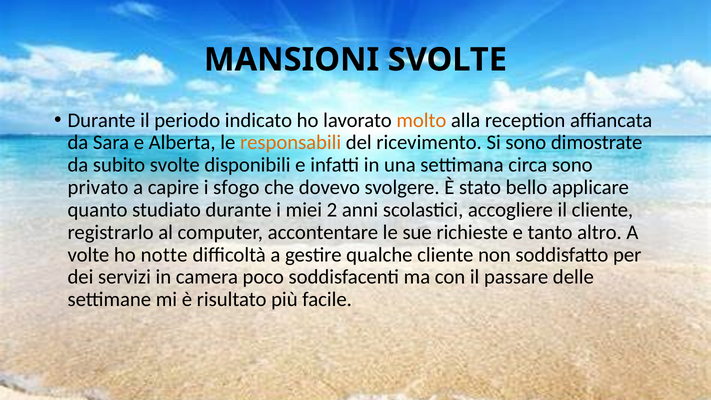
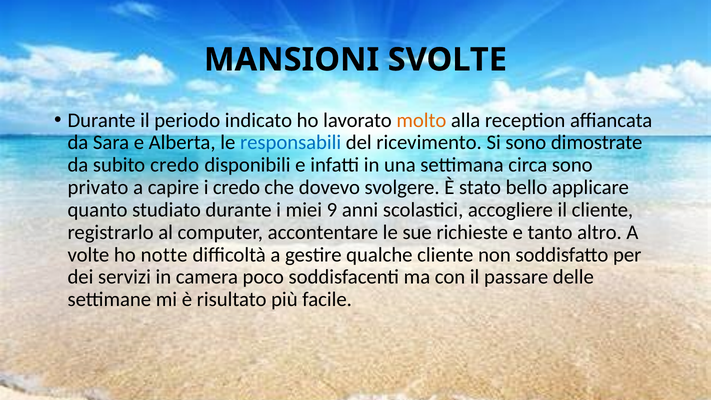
responsabili colour: orange -> blue (291, 143)
subito svolte: svolte -> credo (175, 165)
i sfogo: sfogo -> credo (237, 187)
2: 2 -> 9 (332, 210)
